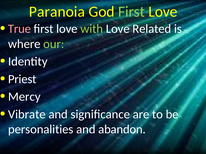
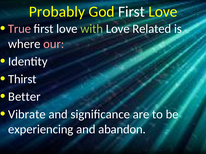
Paranoia: Paranoia -> Probably (57, 12)
First colour: light green -> white (132, 12)
our colour: light green -> pink (54, 44)
Priest: Priest -> Thirst (22, 79)
Mercy: Mercy -> Better (24, 97)
personalities: personalities -> experiencing (41, 130)
